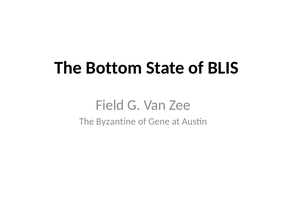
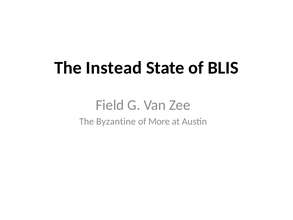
Bottom: Bottom -> Instead (114, 68)
Gene: Gene -> More (159, 121)
